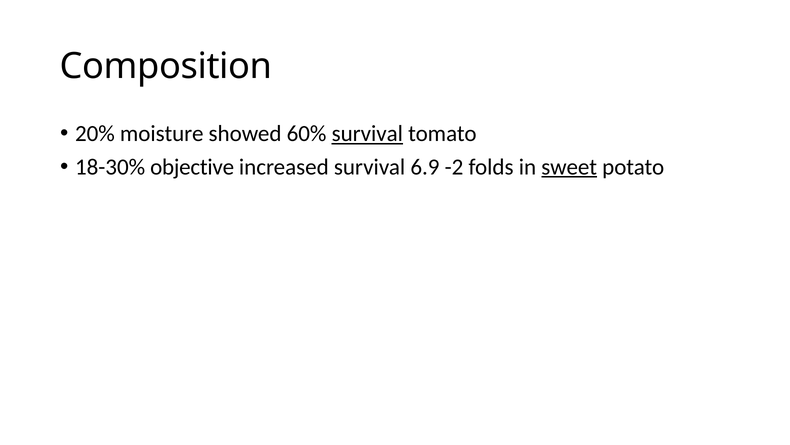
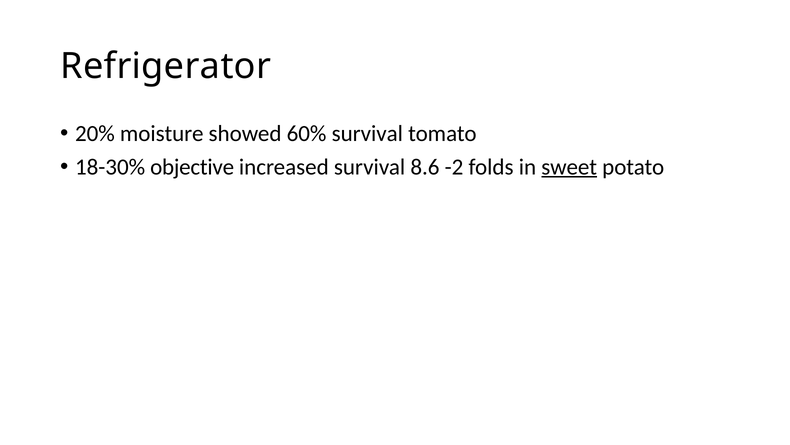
Composition: Composition -> Refrigerator (166, 66)
survival underline: present -> none (367, 134)
6.9: 6.9 -> 8.6 (425, 167)
